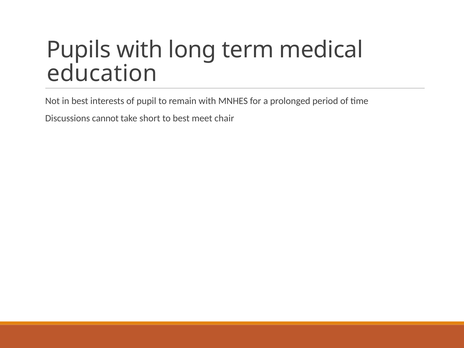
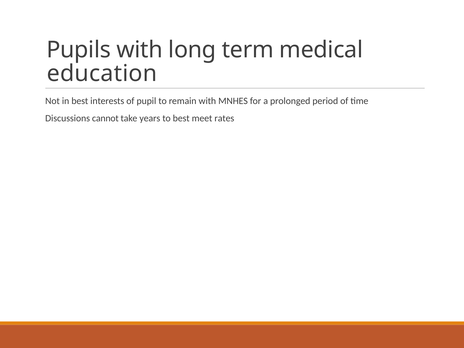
short: short -> years (150, 118)
chair: chair -> rates (224, 118)
